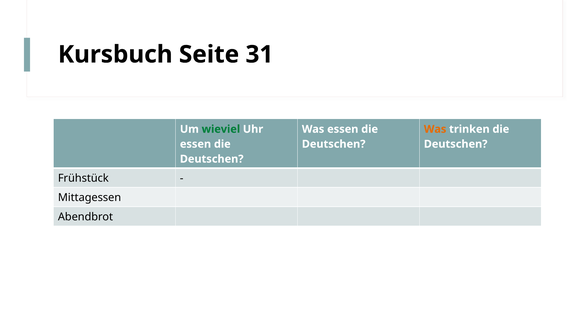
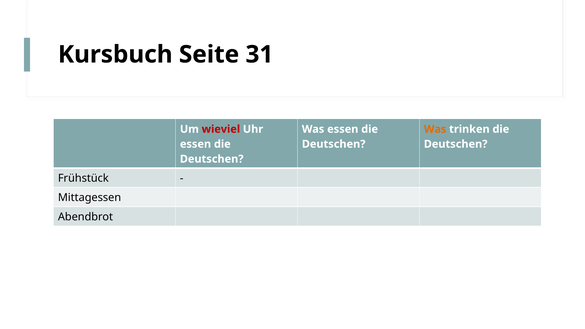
wieviel colour: green -> red (221, 129)
